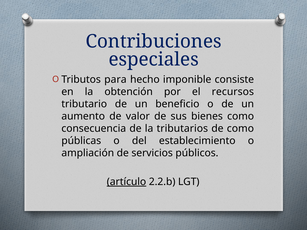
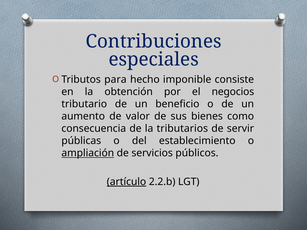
recursos: recursos -> negocios (233, 92)
de como: como -> servir (240, 129)
ampliación underline: none -> present (88, 153)
